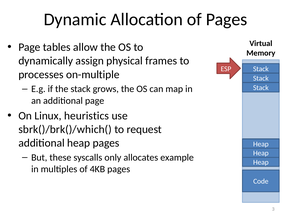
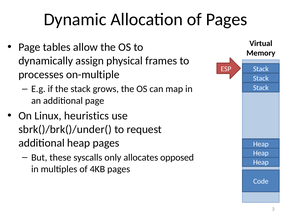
sbrk()/brk()/which(: sbrk()/brk()/which( -> sbrk()/brk()/under( (65, 129)
example: example -> opposed (177, 157)
